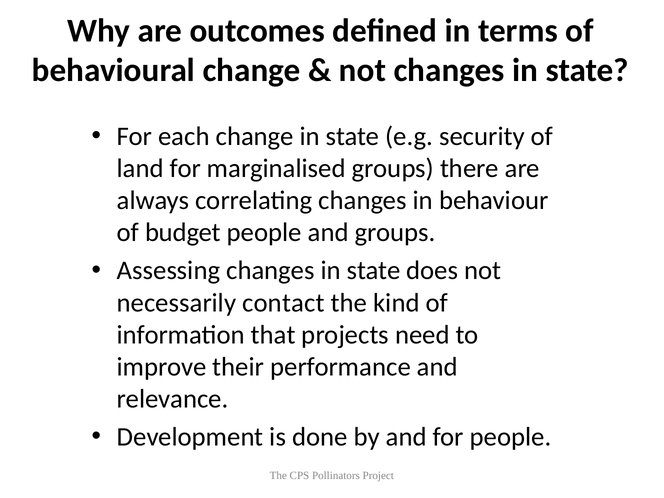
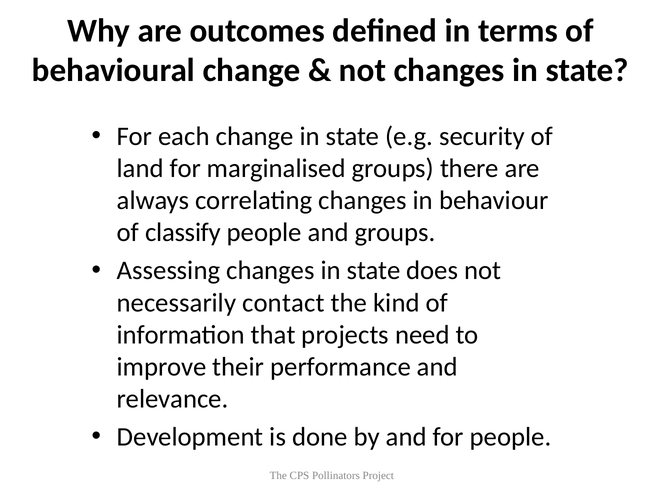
budget: budget -> classify (183, 233)
